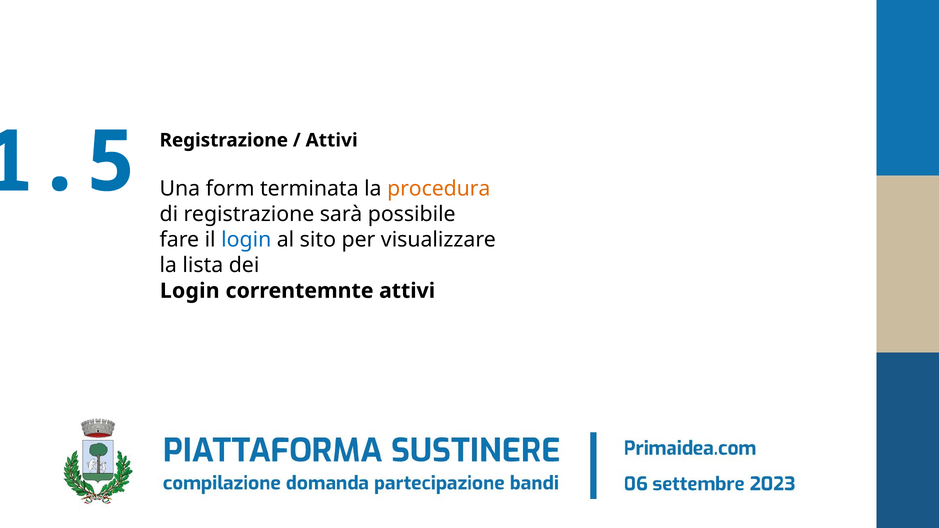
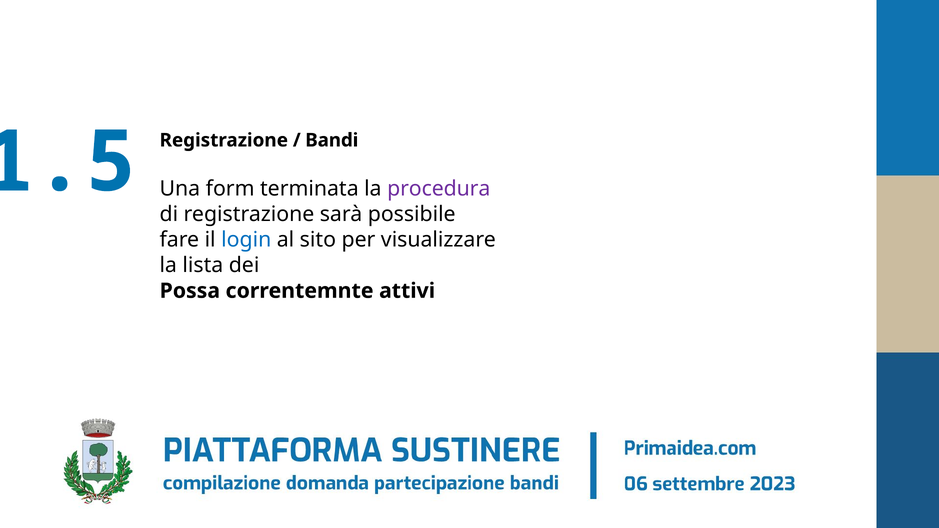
Attivi: Attivi -> Bandi (332, 140)
procedura colour: orange -> purple (439, 189)
Login: Login -> Possa (190, 291)
